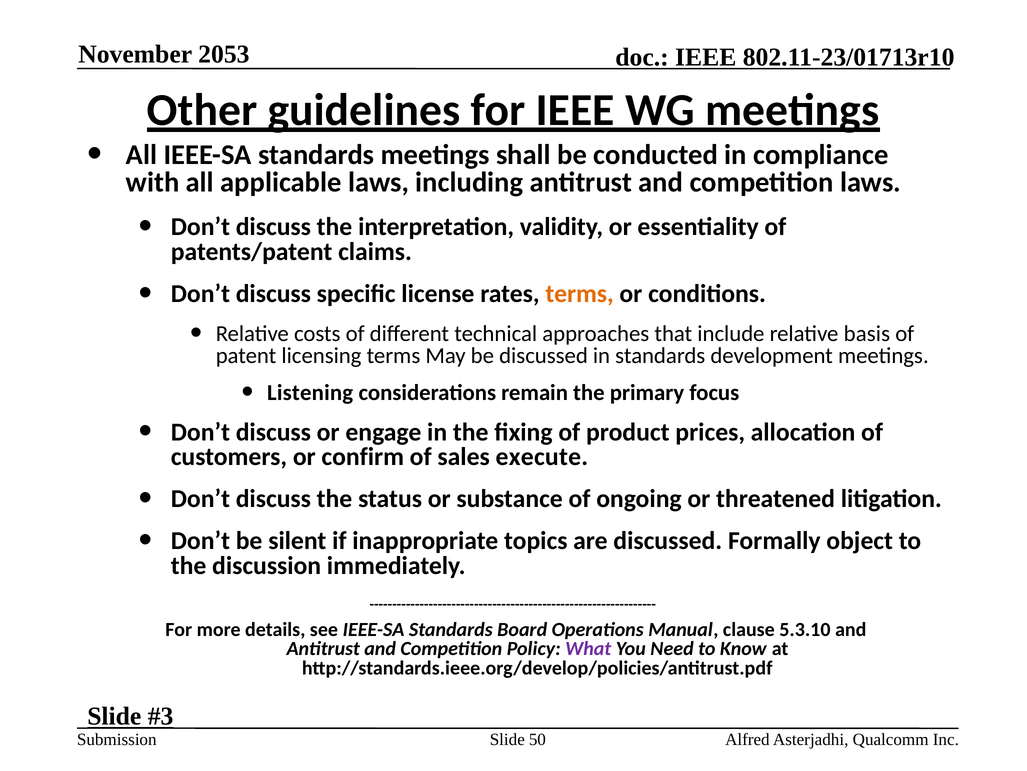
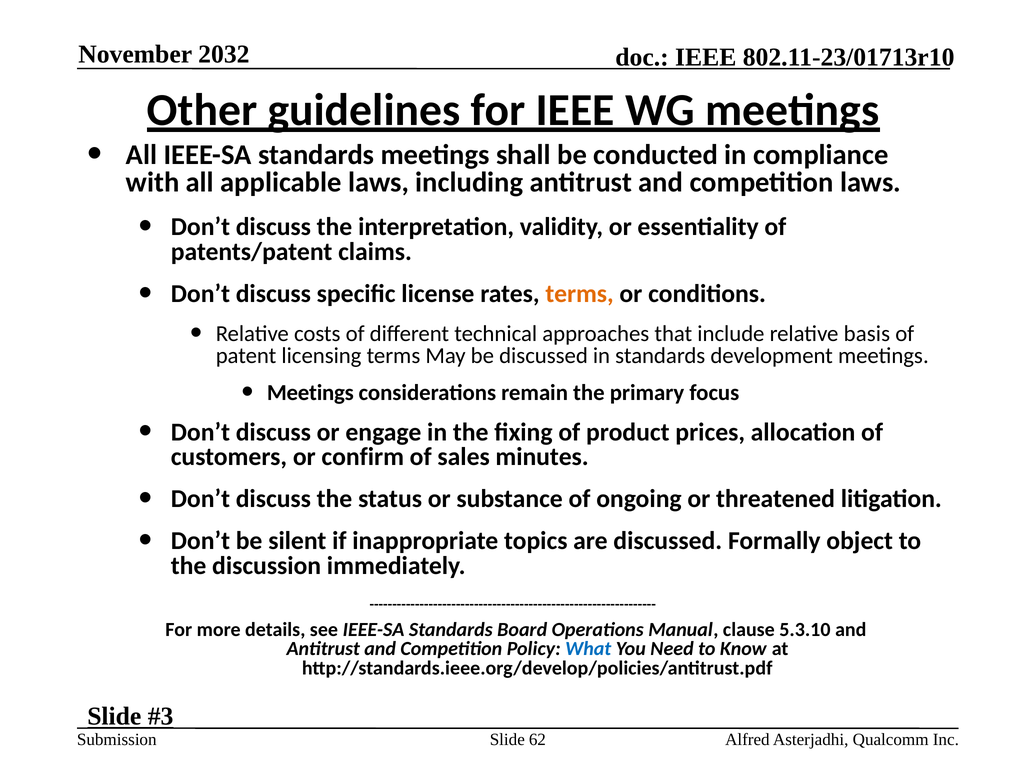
2053: 2053 -> 2032 (224, 54)
Listening: Listening -> Meetings (310, 392)
execute: execute -> minutes (542, 456)
What colour: purple -> blue (588, 648)
50: 50 -> 62 (537, 739)
